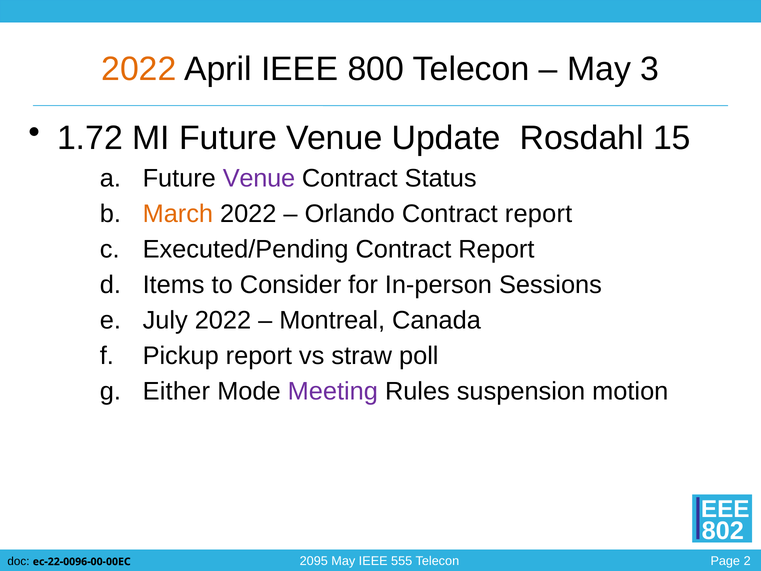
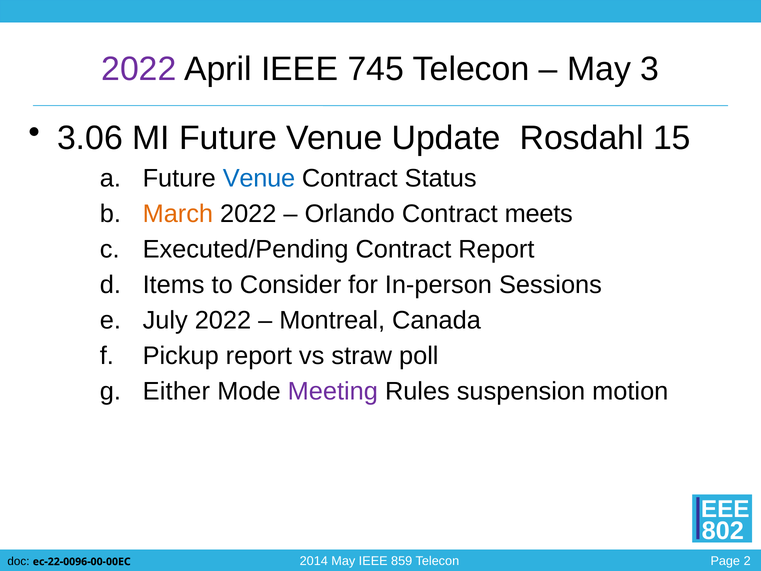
2022 colour: orange -> purple (139, 69)
800: 800 -> 745 (376, 69)
1.72: 1.72 -> 3.06 (90, 138)
Venue colour: purple -> blue (259, 178)
Orlando Contract report: report -> meets (539, 214)
2095: 2095 -> 2014 (314, 561)
555: 555 -> 859 (402, 561)
